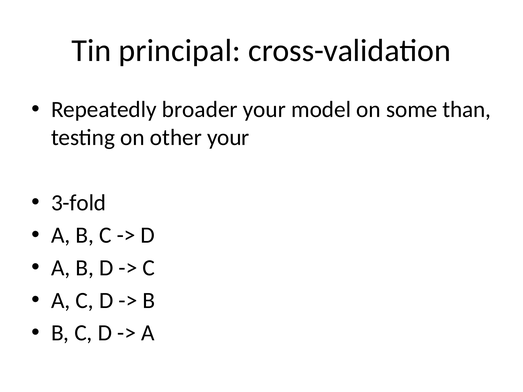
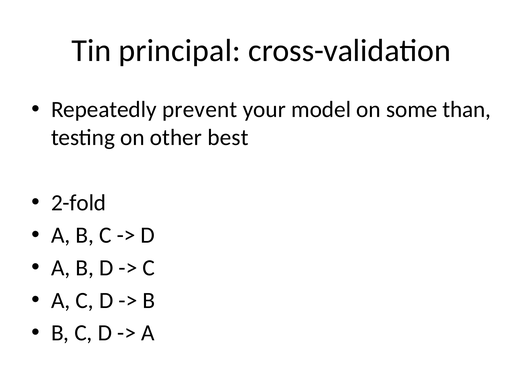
broader: broader -> prevent (200, 110)
other your: your -> best (228, 138)
3-fold: 3-fold -> 2-fold (79, 203)
